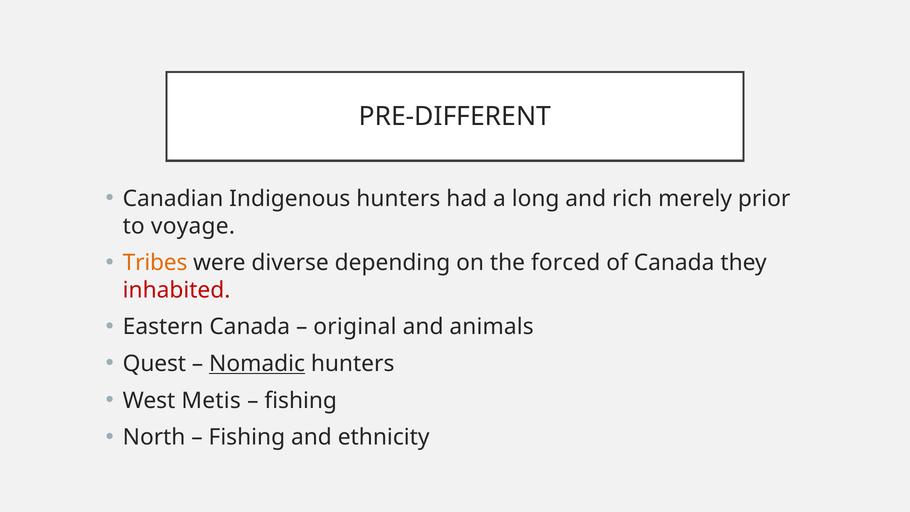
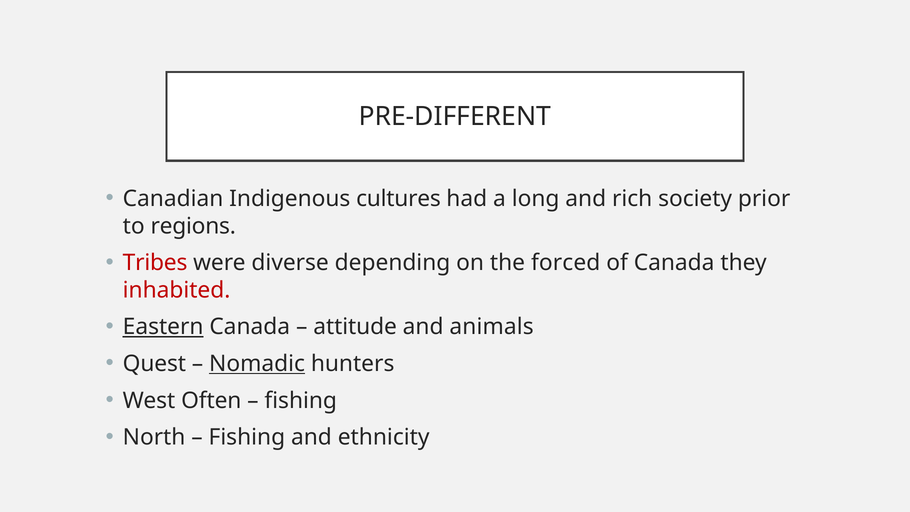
Indigenous hunters: hunters -> cultures (398, 199)
merely: merely -> society (695, 199)
voyage: voyage -> regions (193, 226)
Tribes colour: orange -> red (155, 263)
Eastern underline: none -> present (163, 327)
original: original -> attitude (355, 327)
Metis: Metis -> Often (211, 400)
